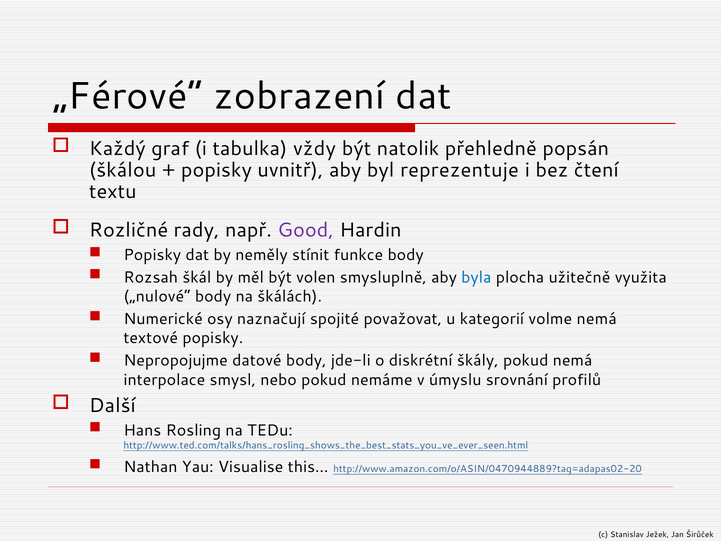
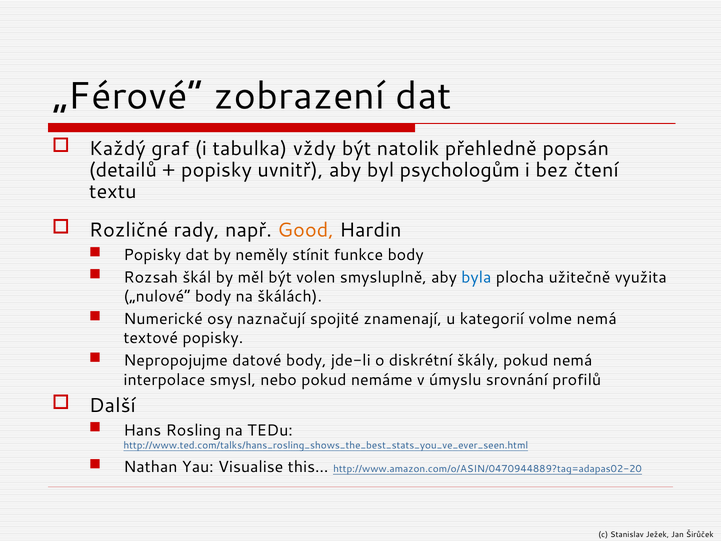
škálou: škálou -> detailů (123, 170)
reprezentuje: reprezentuje -> psychologům (460, 170)
Good colour: purple -> orange (306, 230)
považovat: považovat -> znamenají (403, 319)
